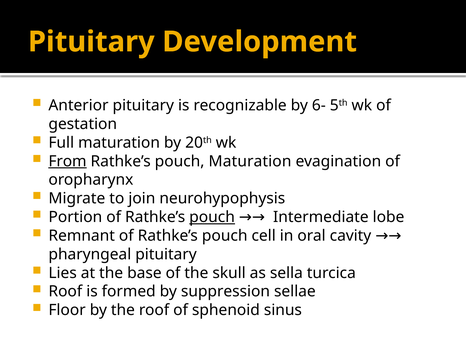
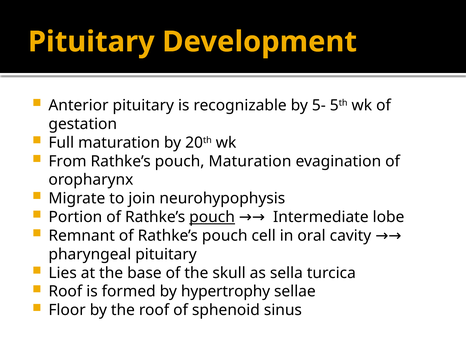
6-: 6- -> 5- (319, 106)
From underline: present -> none (68, 161)
suppression: suppression -> hypertrophy (226, 292)
